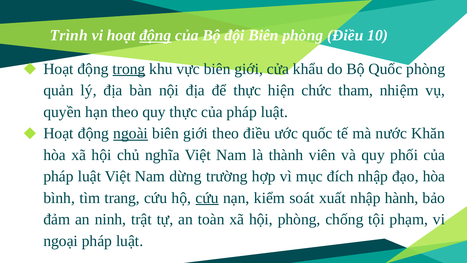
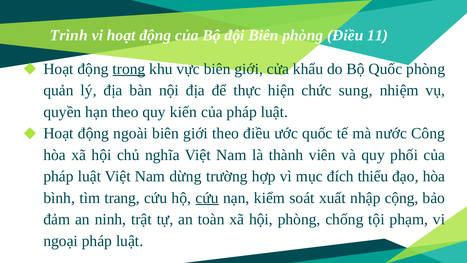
động underline: present -> none (155, 35)
10: 10 -> 11 (378, 35)
tham: tham -> sung (356, 90)
quy thực: thực -> kiến (183, 112)
ngoài underline: present -> none (131, 133)
Khăn: Khăn -> Công (428, 133)
đích nhập: nhập -> thiểu (373, 176)
hành: hành -> cộng (402, 198)
